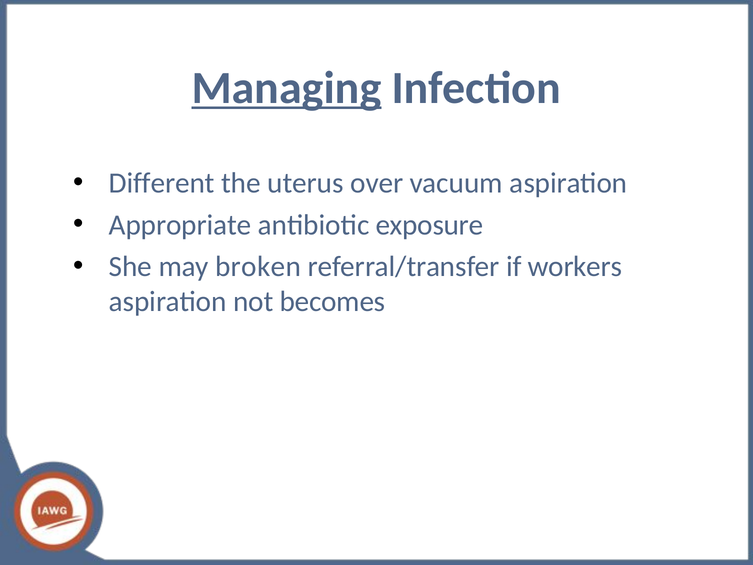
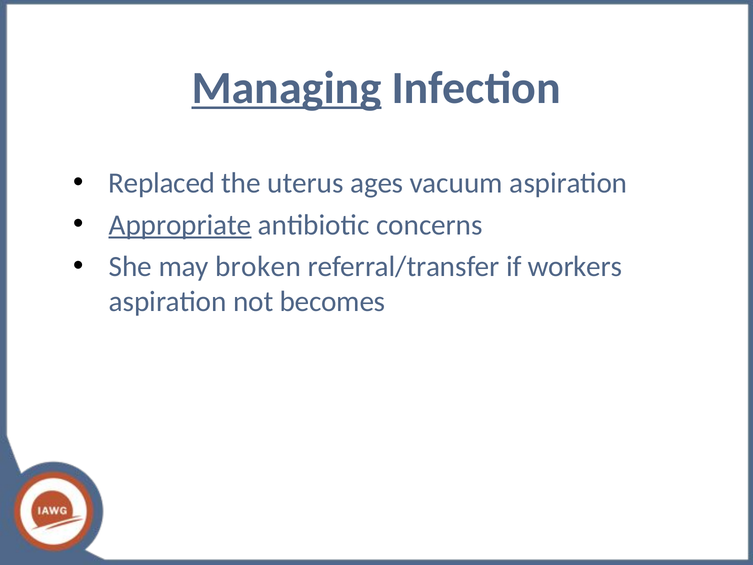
Different: Different -> Replaced (162, 183)
over: over -> ages (377, 183)
Appropriate underline: none -> present (180, 225)
exposure: exposure -> concerns (429, 225)
